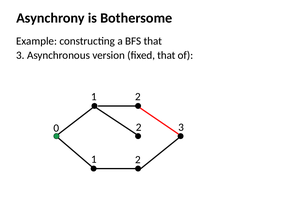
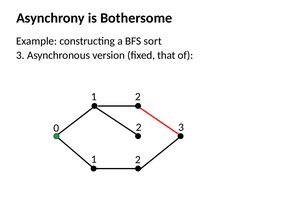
BFS that: that -> sort (153, 41)
